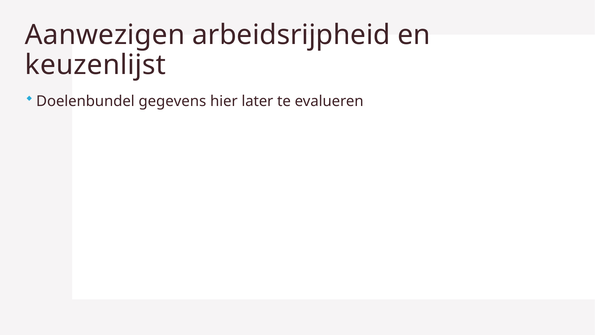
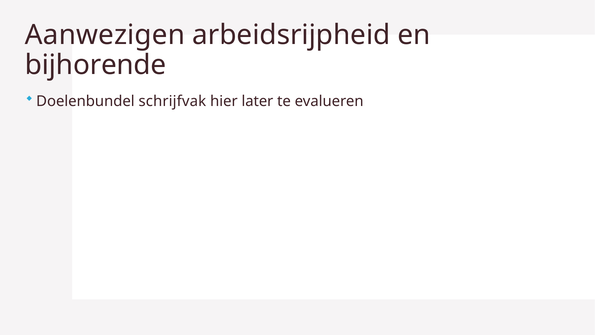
keuzenlijst: keuzenlijst -> bijhorende (96, 65)
gegevens: gegevens -> schrijfvak (172, 101)
